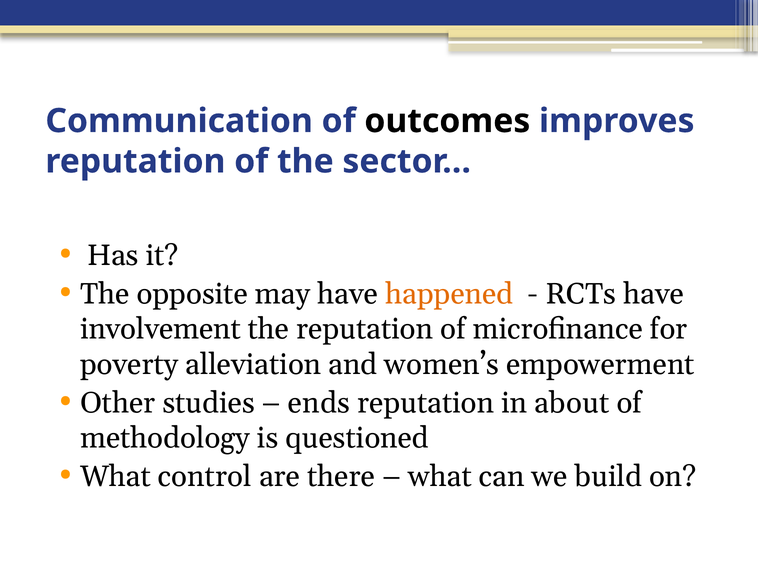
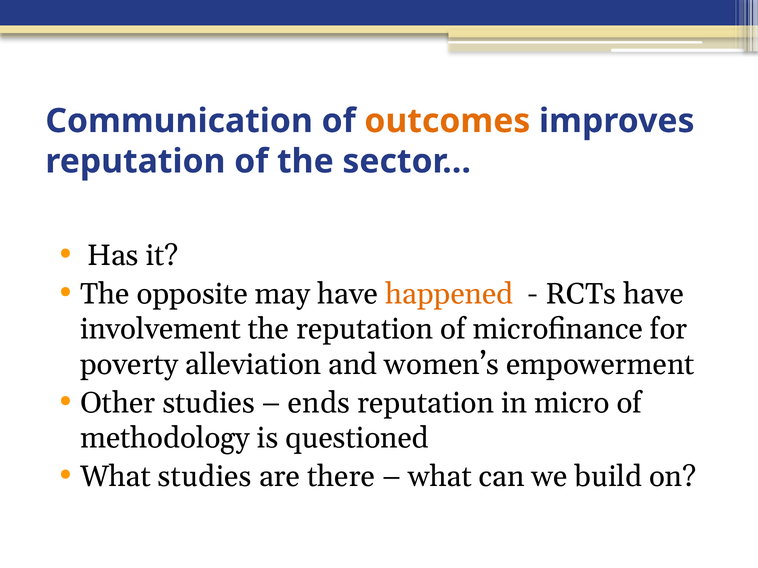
outcomes colour: black -> orange (447, 121)
about: about -> micro (572, 403)
What control: control -> studies (205, 477)
